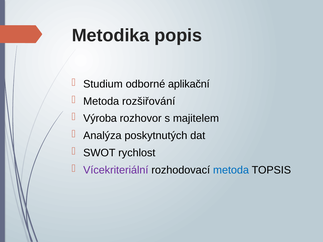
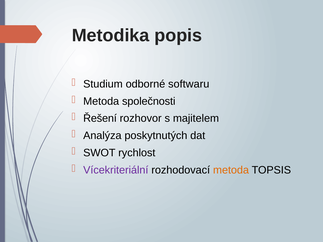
aplikační: aplikační -> softwaru (189, 84)
rozšiřování: rozšiřování -> společnosti (149, 101)
Výroba: Výroba -> Řešení (100, 119)
metoda colour: blue -> orange (231, 170)
